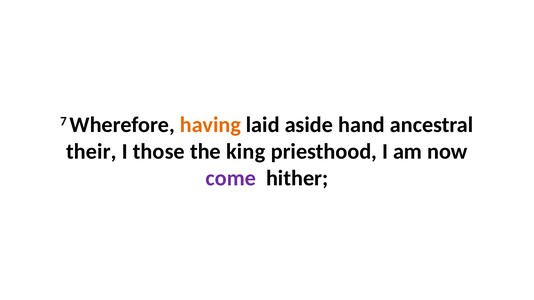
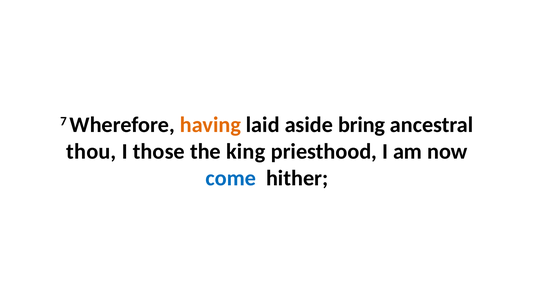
hand: hand -> bring (362, 125)
their: their -> thou (91, 152)
come colour: purple -> blue (231, 178)
